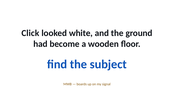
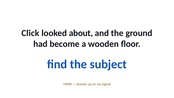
white: white -> about (81, 33)
